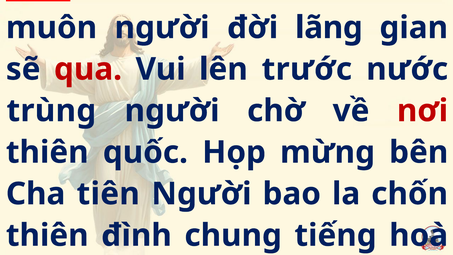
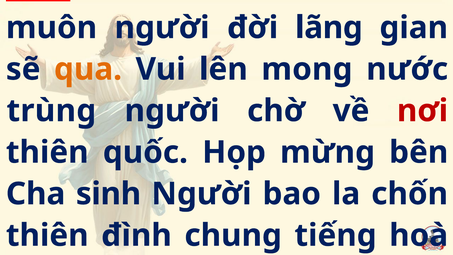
qua colour: red -> orange (88, 69)
trước: trước -> mong (307, 69)
tiên: tiên -> sinh (108, 194)
